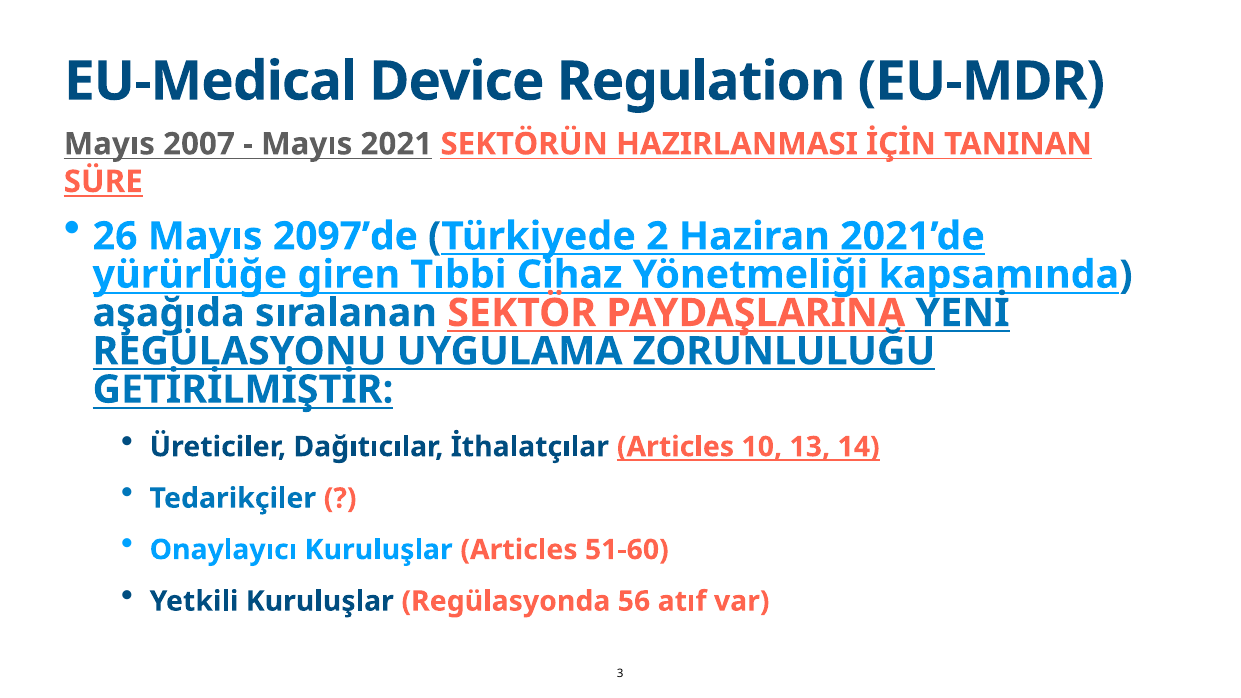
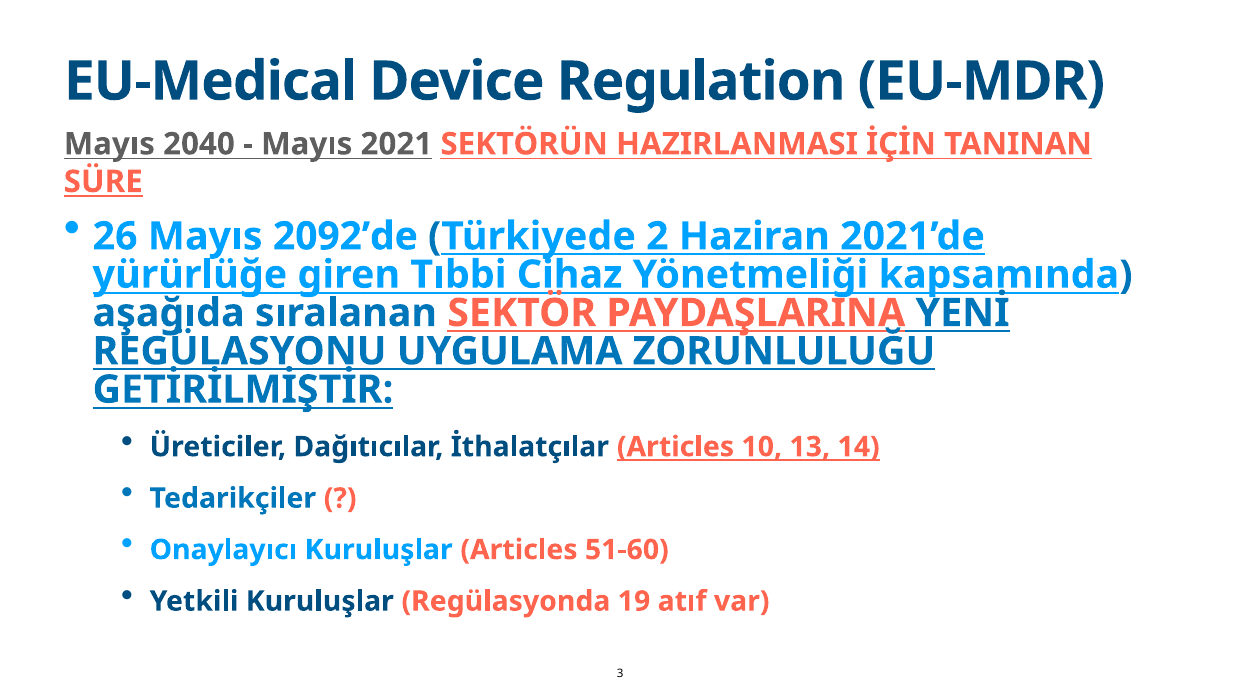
2007: 2007 -> 2040 (199, 144)
2097’de: 2097’de -> 2092’de (345, 236)
56: 56 -> 19 (634, 601)
